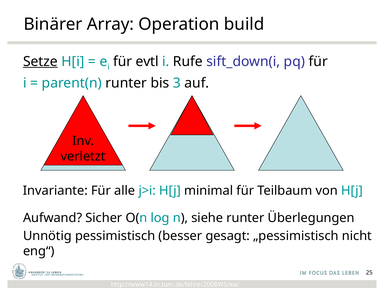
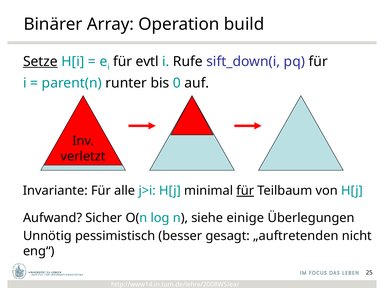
3: 3 -> 0 (177, 83)
für underline: none -> present (245, 191)
siehe runter: runter -> einige (245, 218)
„pessimistisch: „pessimistisch -> „auftretenden (296, 236)
